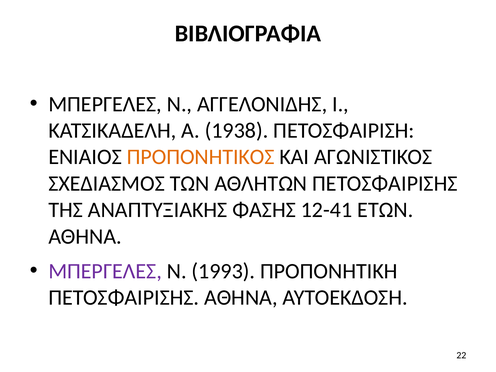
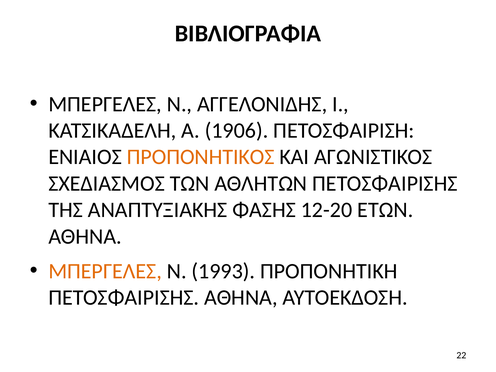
1938: 1938 -> 1906 (237, 131)
12-41: 12-41 -> 12-20 (327, 210)
ΜΠΕΡΓΕΛΕΣ colour: purple -> orange (105, 271)
